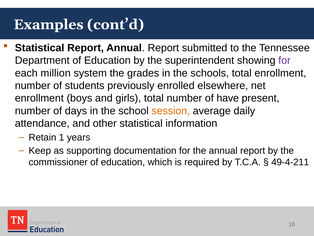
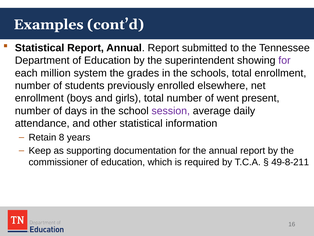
have: have -> went (228, 98)
session colour: orange -> purple (171, 111)
1: 1 -> 8 (62, 137)
49-4-211: 49-4-211 -> 49-8-211 (290, 162)
